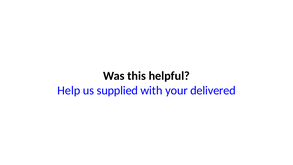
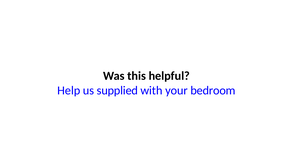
delivered: delivered -> bedroom (213, 90)
